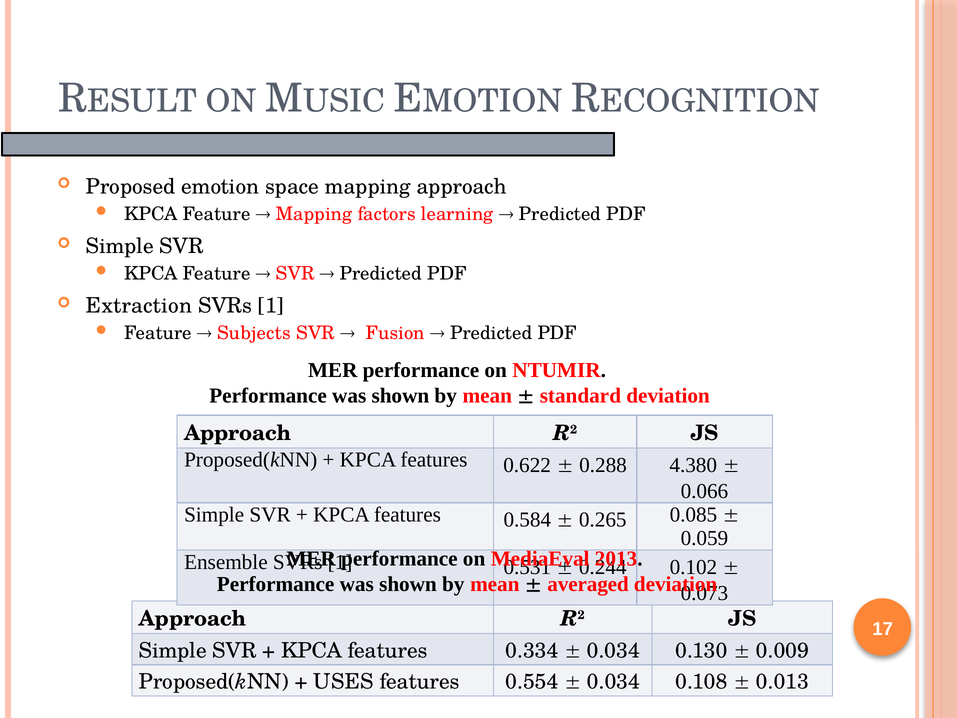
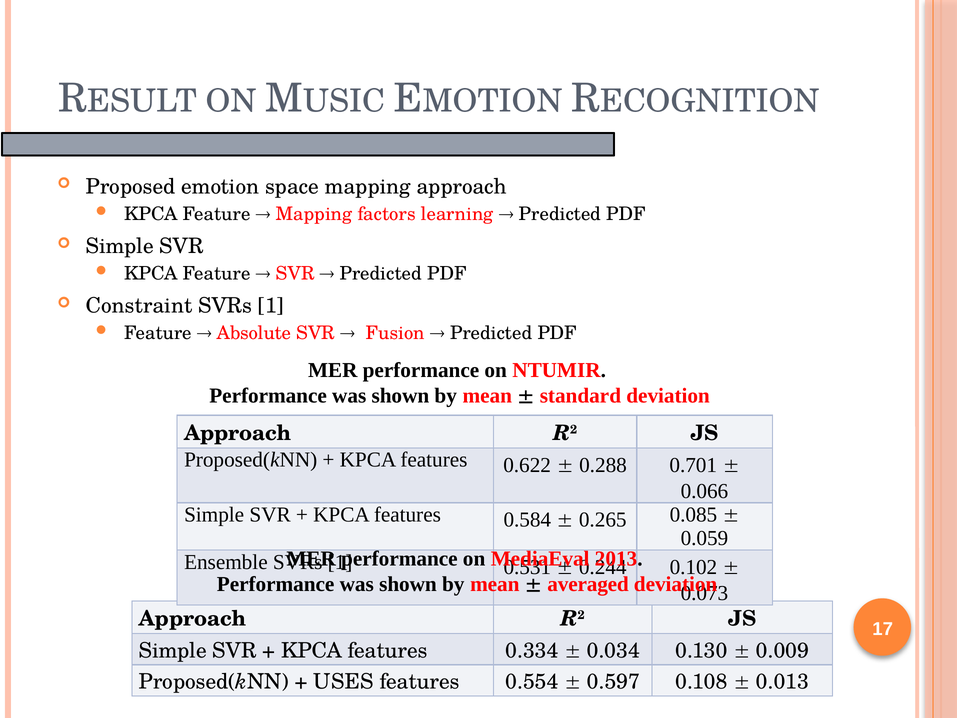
Extraction: Extraction -> Constraint (139, 306)
Subjects: Subjects -> Absolute (254, 333)
4.380: 4.380 -> 0.701 (693, 465)
0.034: 0.034 -> 0.597 (613, 682)
